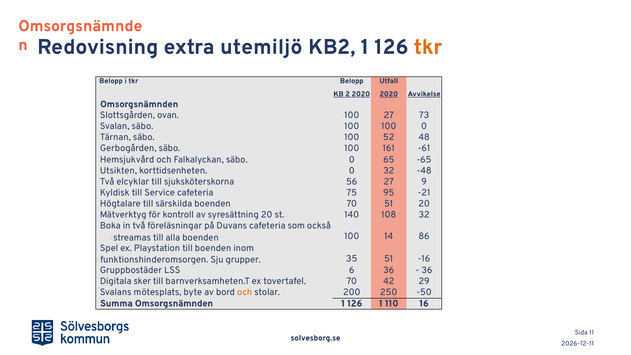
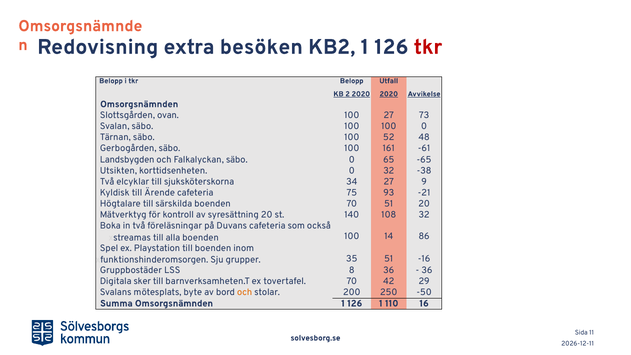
utemiljö: utemiljö -> besöken (261, 47)
tkr colour: orange -> red (428, 47)
Hemsjukvård: Hemsjukvård -> Landsbygden (127, 159)
-48: -48 -> -38 (424, 171)
56: 56 -> 34 (352, 182)
Service: Service -> Ärende (160, 193)
95: 95 -> 93 (389, 193)
6: 6 -> 8 (352, 270)
